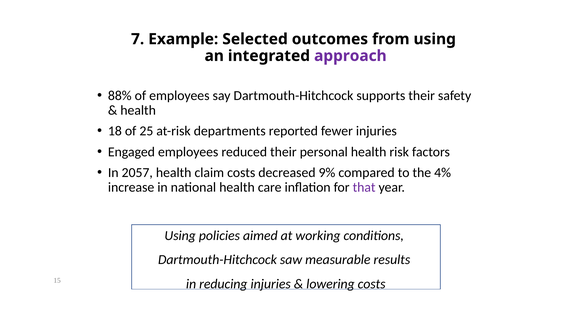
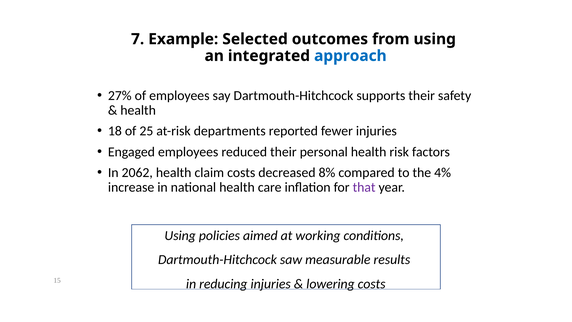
approach colour: purple -> blue (350, 56)
88%: 88% -> 27% (120, 95)
2057: 2057 -> 2062 (137, 172)
9%: 9% -> 8% (327, 172)
